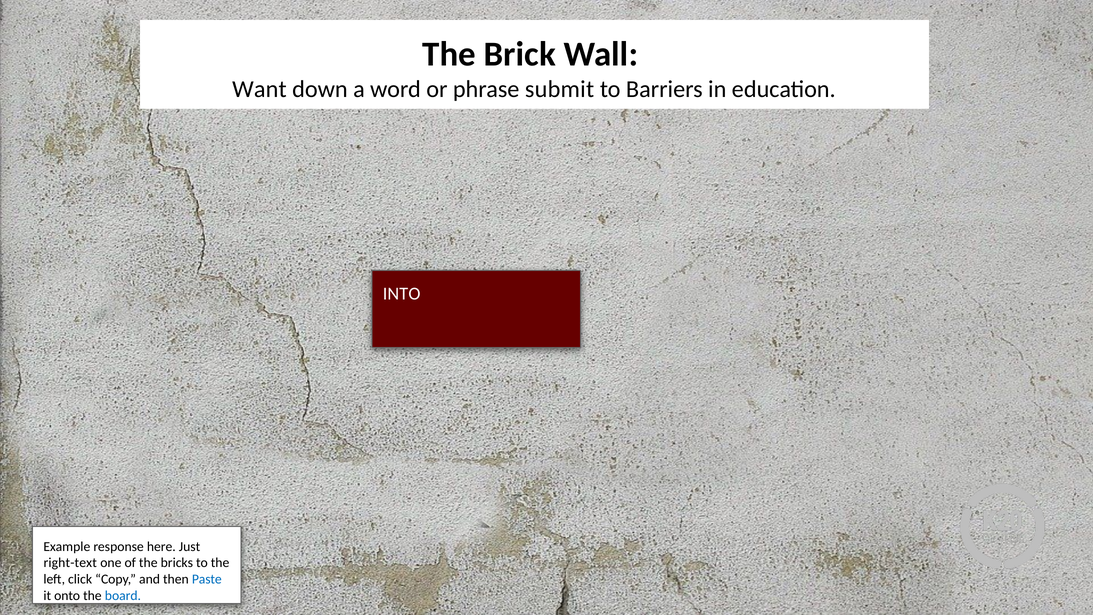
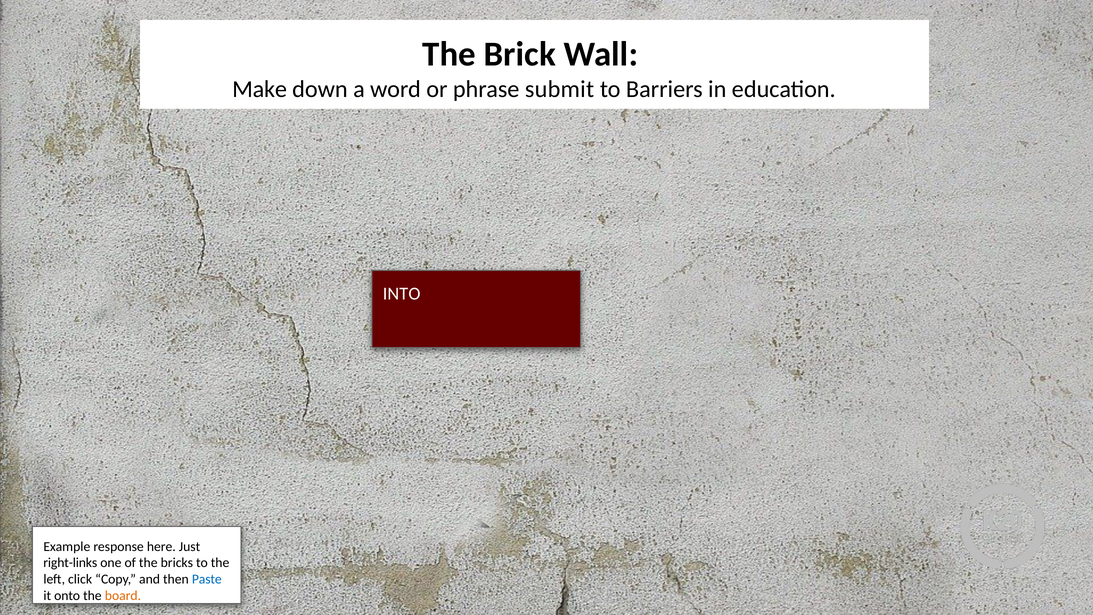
Want: Want -> Make (260, 89)
right-text: right-text -> right-links (70, 563)
board colour: blue -> orange (123, 596)
